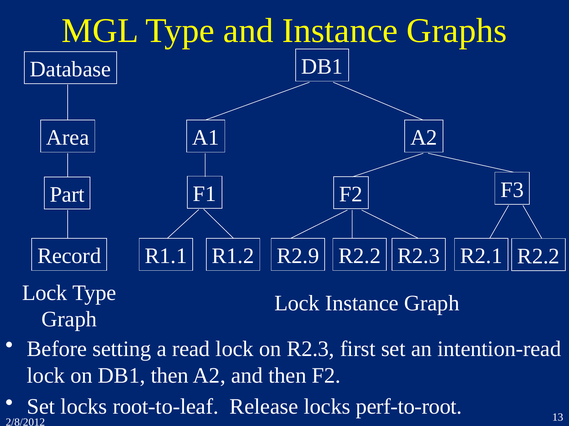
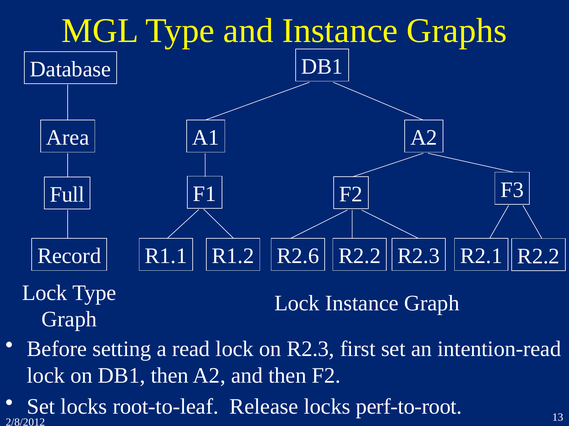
Part: Part -> Full (67, 195)
R2.9: R2.9 -> R2.6 (298, 256)
